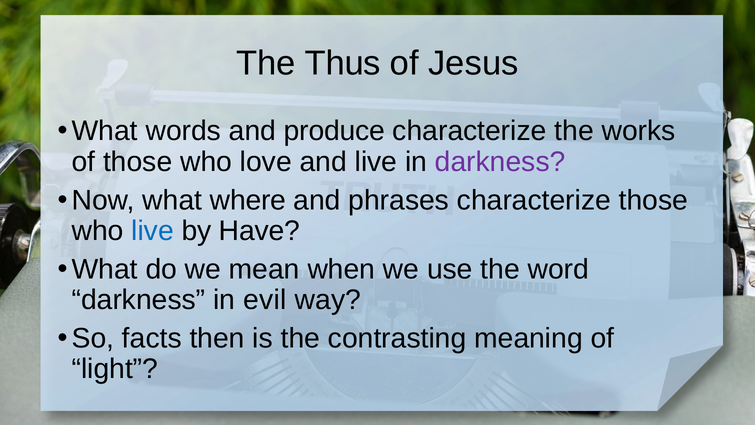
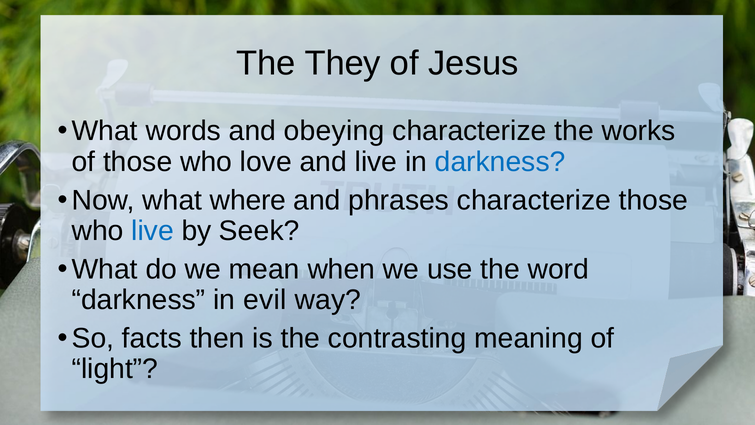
Thus: Thus -> They (343, 63)
produce: produce -> obeying (334, 131)
darkness colour: purple -> blue (500, 162)
Have: Have -> Seek (259, 231)
